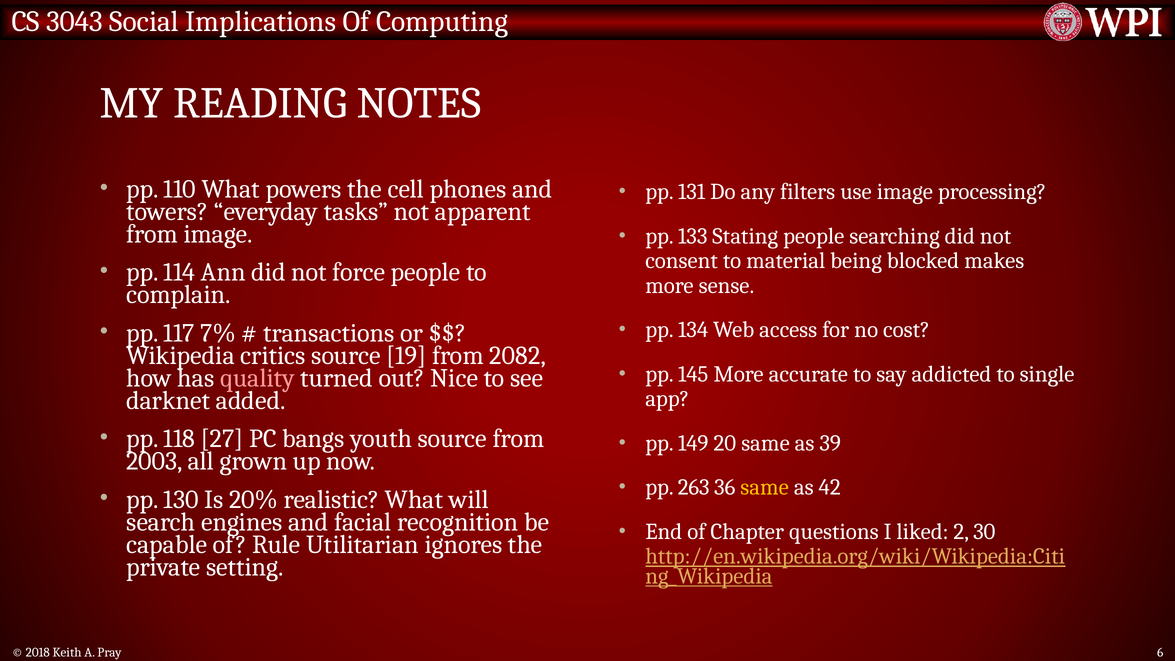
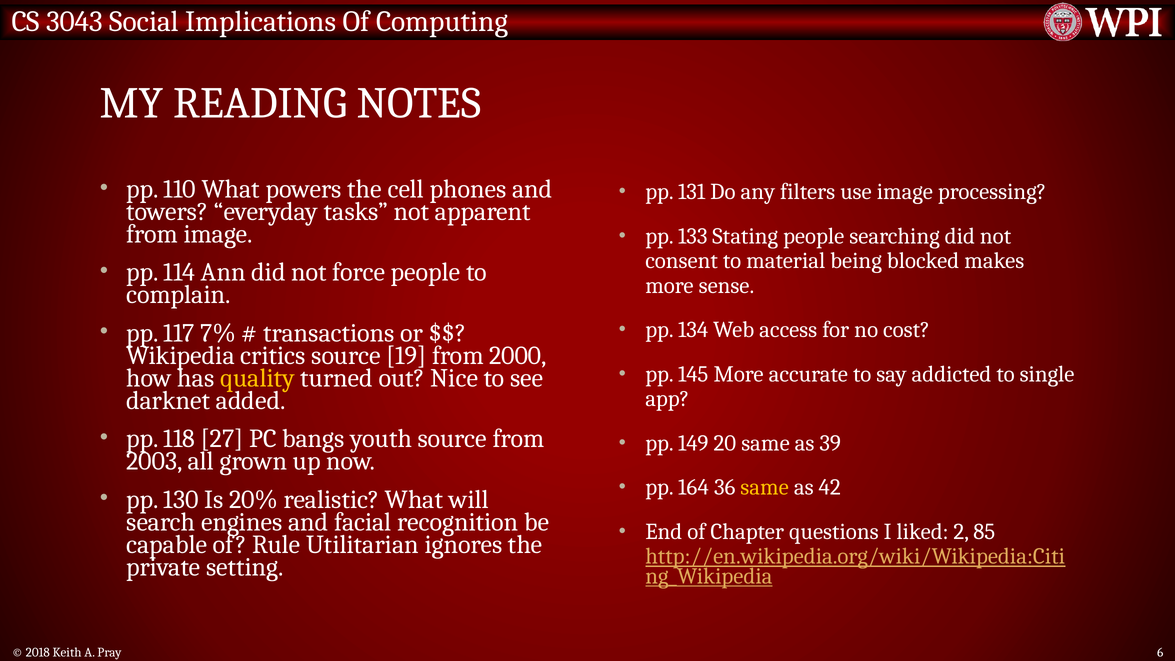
2082: 2082 -> 2000 (518, 356)
quality colour: pink -> yellow (257, 378)
263: 263 -> 164 (693, 487)
30: 30 -> 85 (984, 532)
